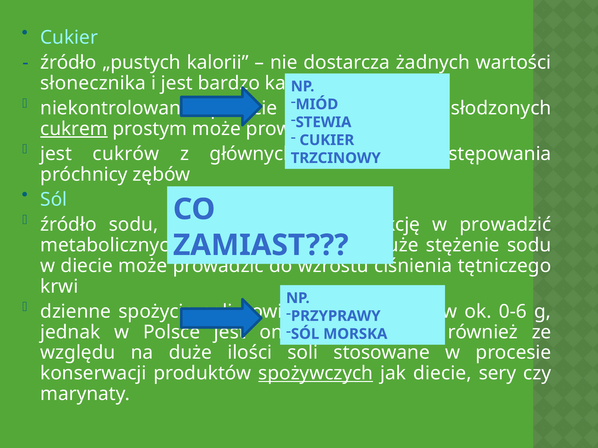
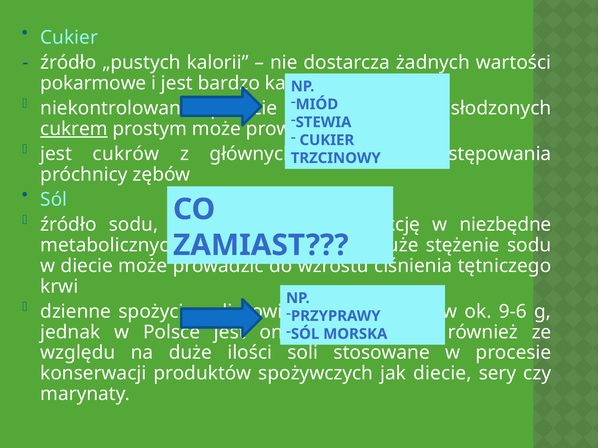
słonecznika: słonecznika -> pokarmowe (93, 83)
w prowadzić: prowadzić -> niezbędne (506, 225)
0-6: 0-6 -> 9-6 (513, 312)
spożywczych underline: present -> none (316, 374)
